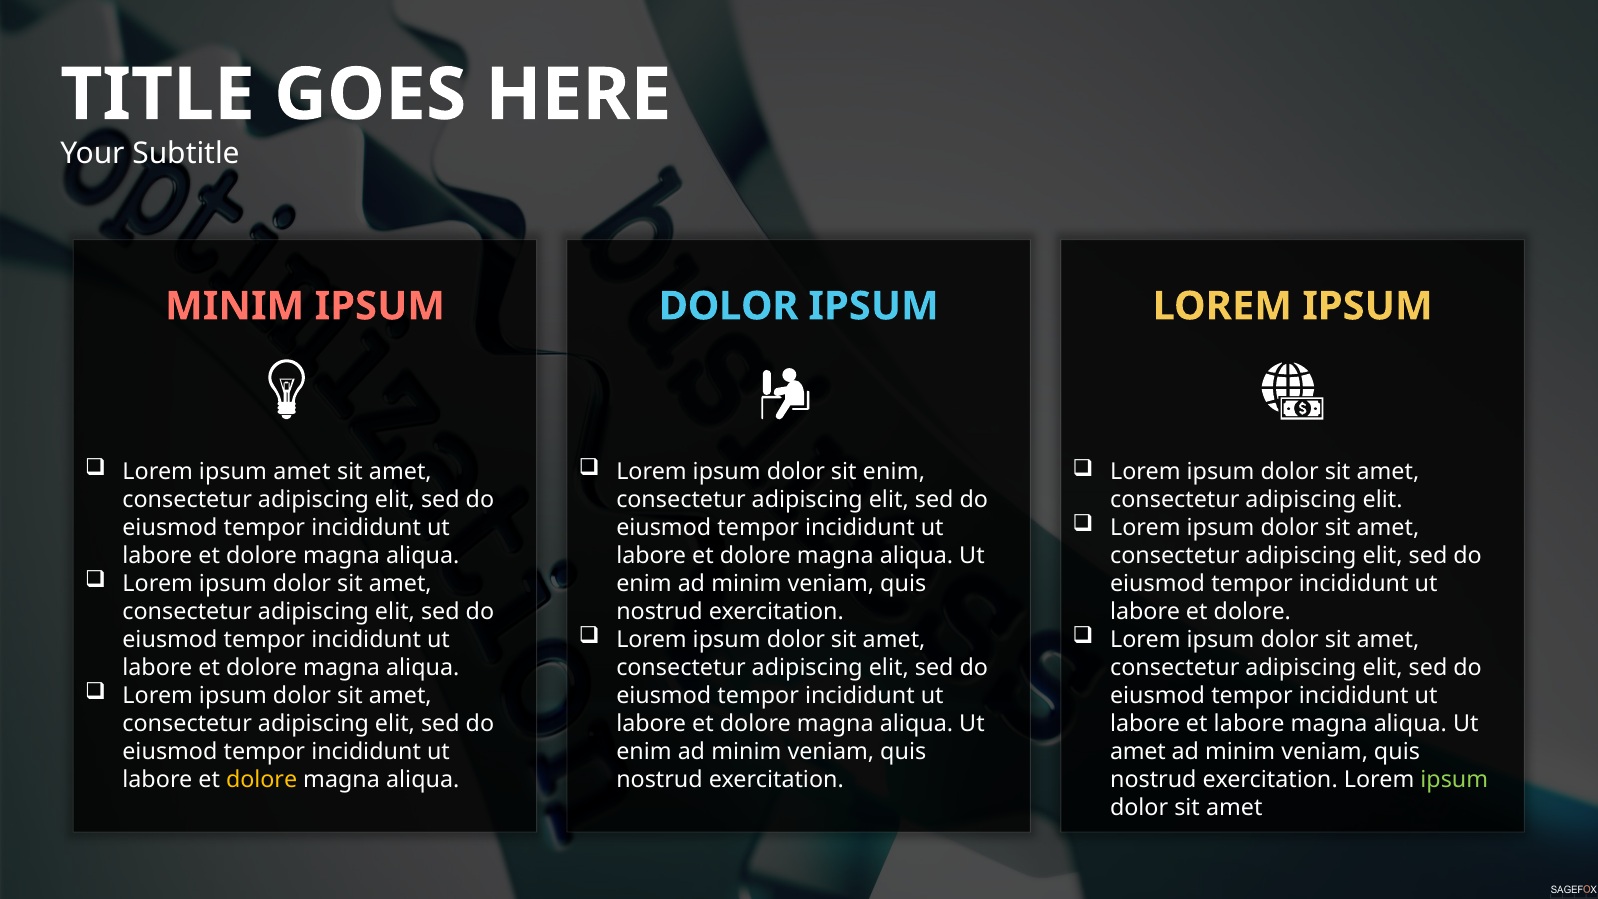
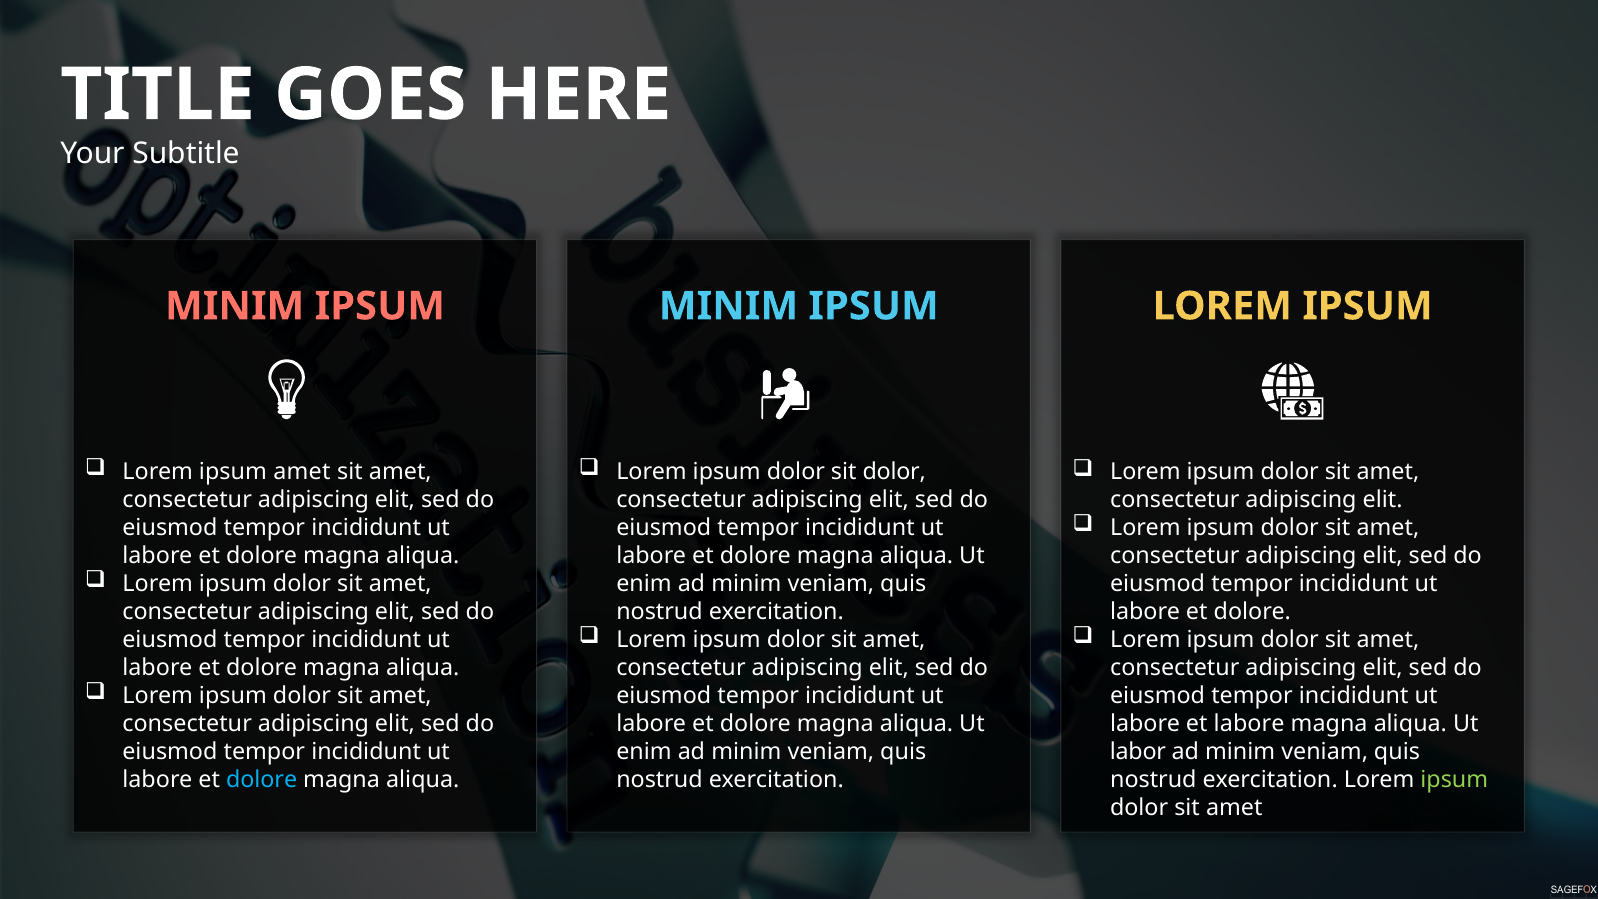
DOLOR: DOLOR -> MINIM (728, 306)
sit enim: enim -> dolor (894, 472)
amet: amet -> labor (1138, 752)
dolore colour: yellow -> light blue (262, 780)
